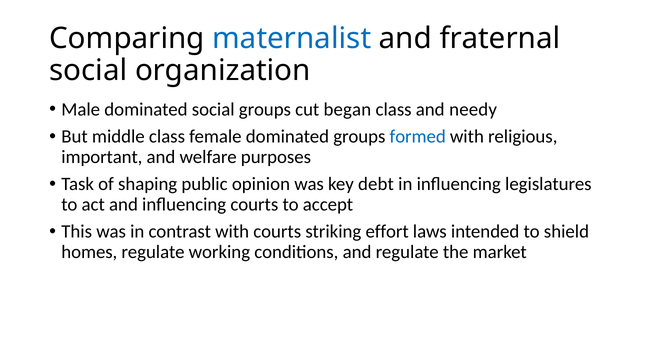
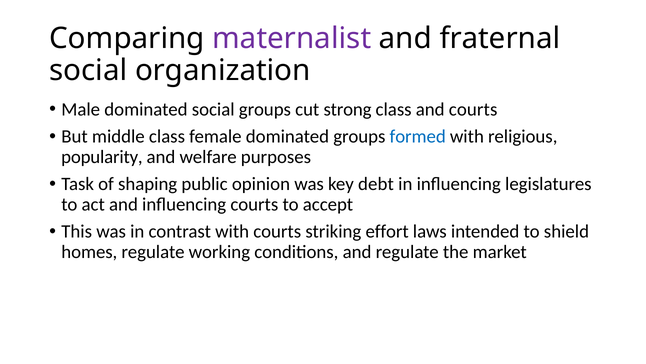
maternalist colour: blue -> purple (292, 38)
began: began -> strong (348, 109)
and needy: needy -> courts (473, 109)
important: important -> popularity (102, 157)
